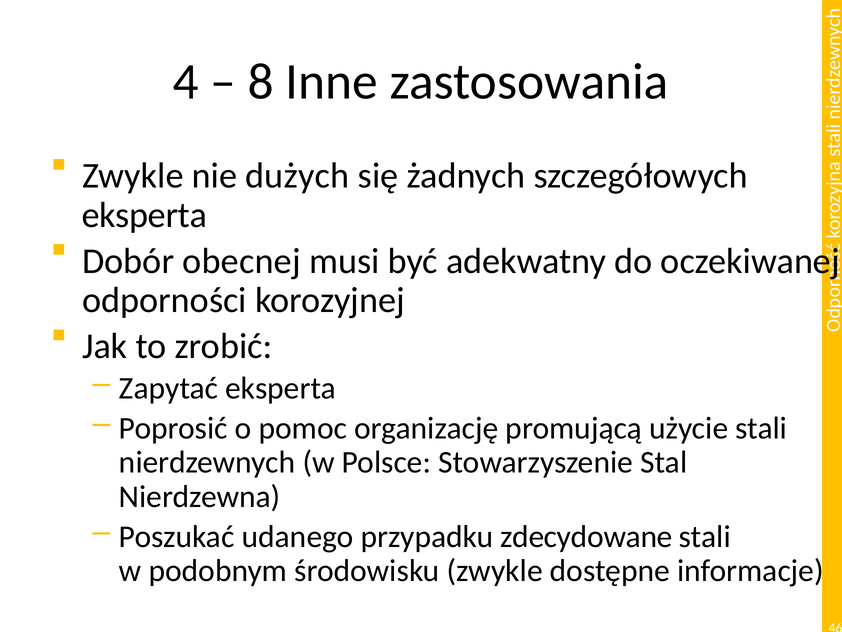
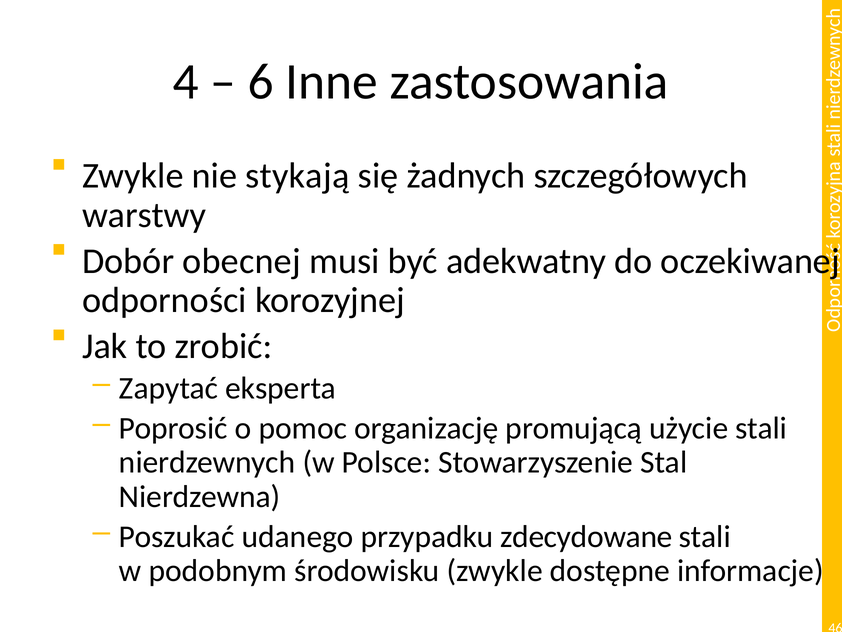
8: 8 -> 6 (261, 82)
dużych: dużych -> stykają (297, 176)
eksperta: eksperta -> warstwy (144, 215)
